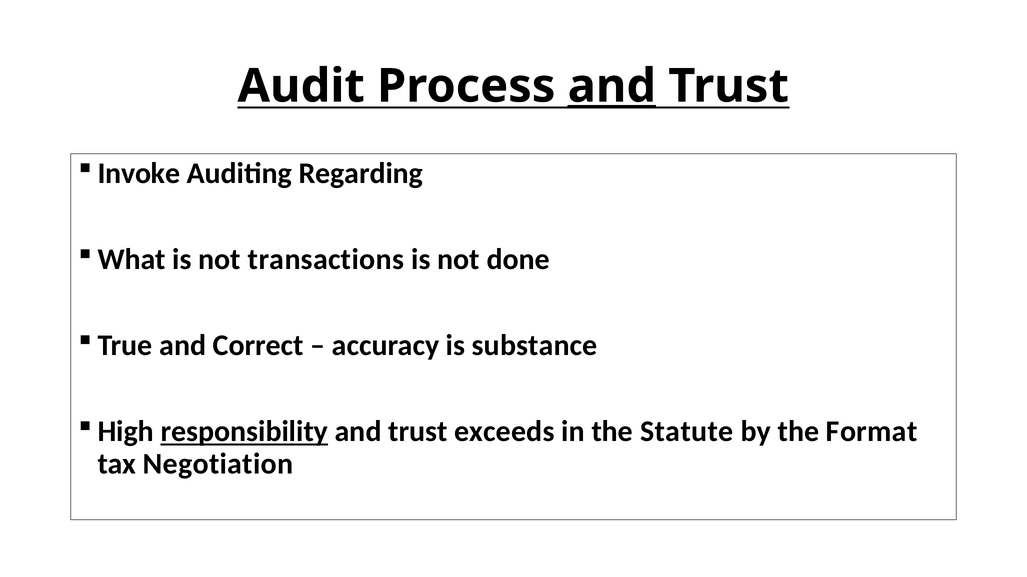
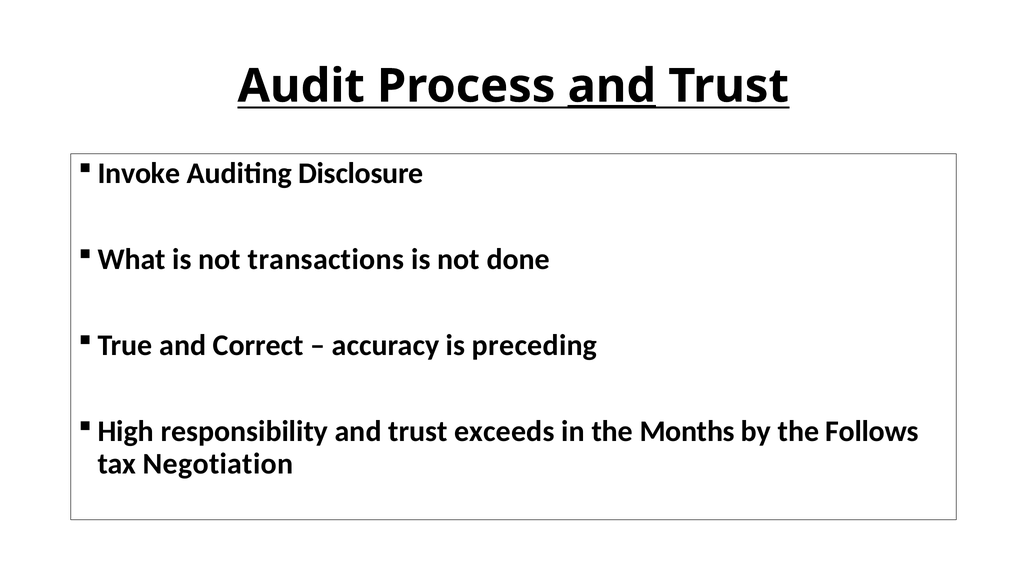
Regarding: Regarding -> Disclosure (361, 174)
substance: substance -> preceding (535, 346)
responsibility underline: present -> none (244, 432)
Statute: Statute -> Months (687, 432)
Format: Format -> Follows (872, 432)
